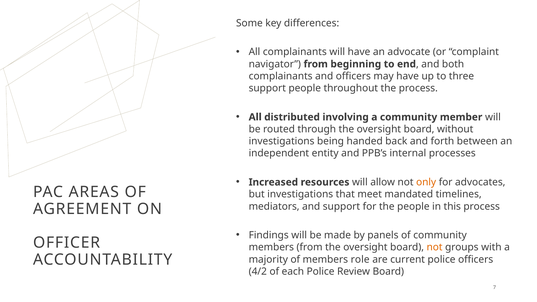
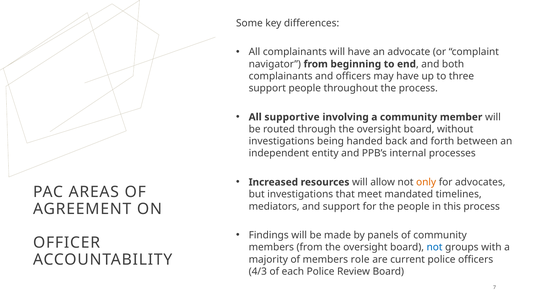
distributed: distributed -> supportive (292, 117)
not colour: orange -> blue (435, 247)
4/2: 4/2 -> 4/3 (258, 271)
